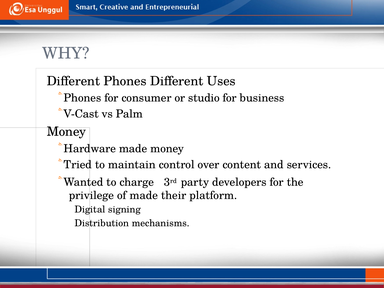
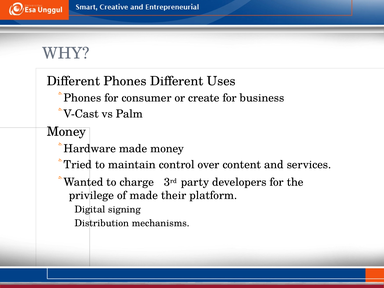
studio: studio -> create (204, 98)
